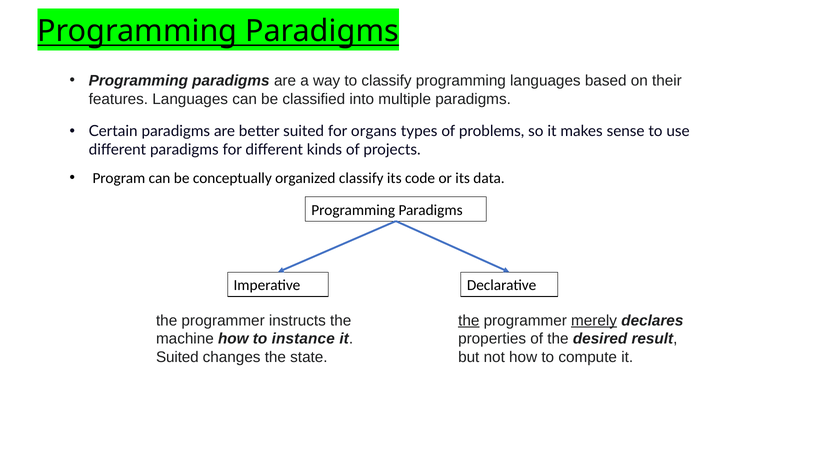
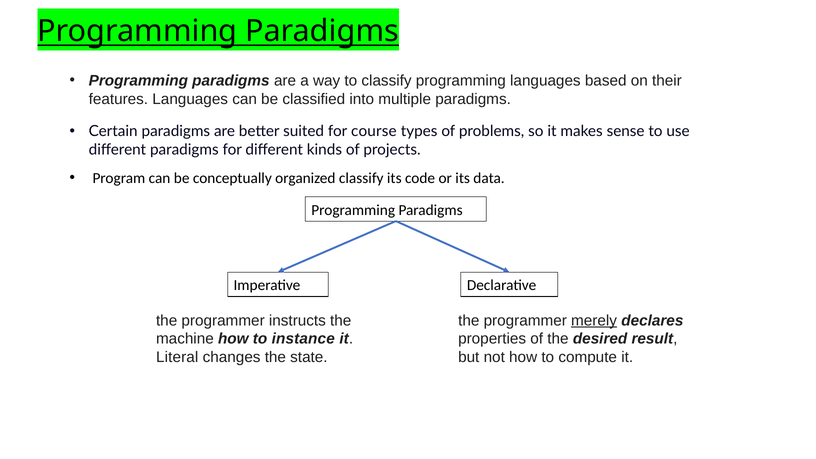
organs: organs -> course (374, 131)
the underline: present -> none (469, 320)
Suited: Suited -> Literal (177, 357)
